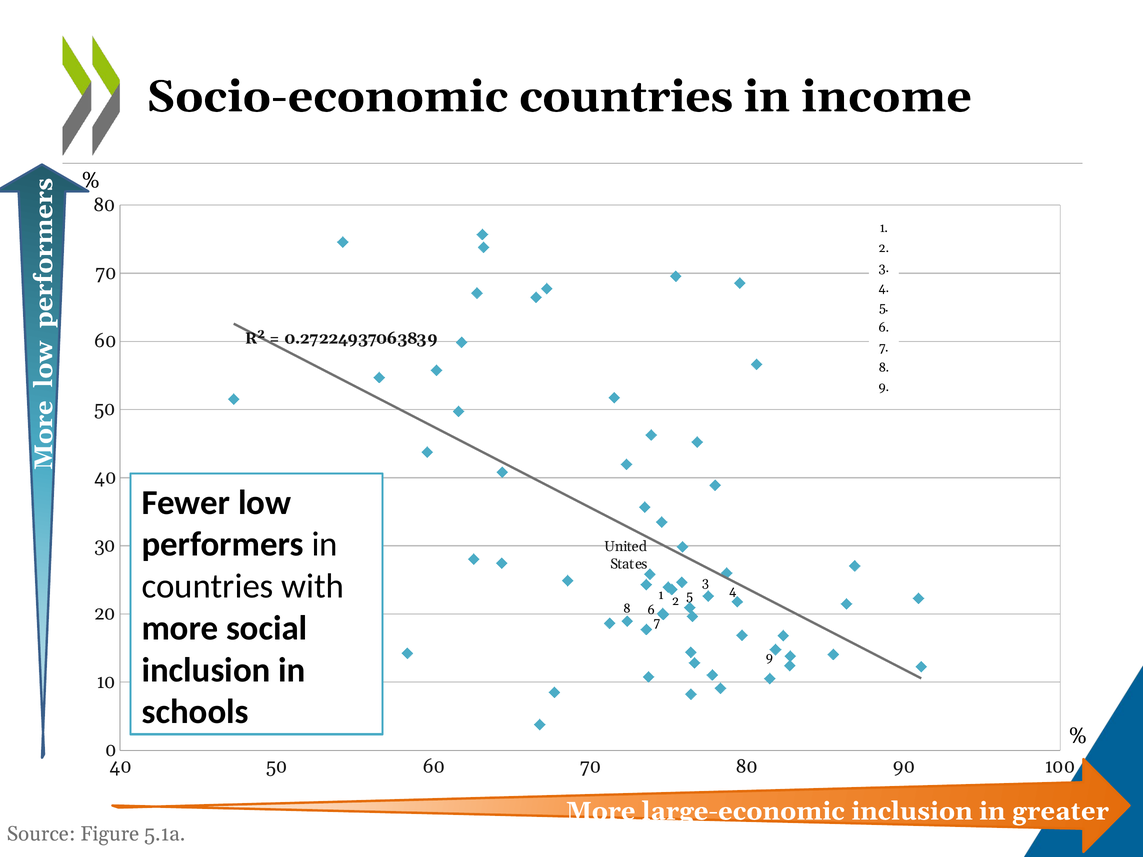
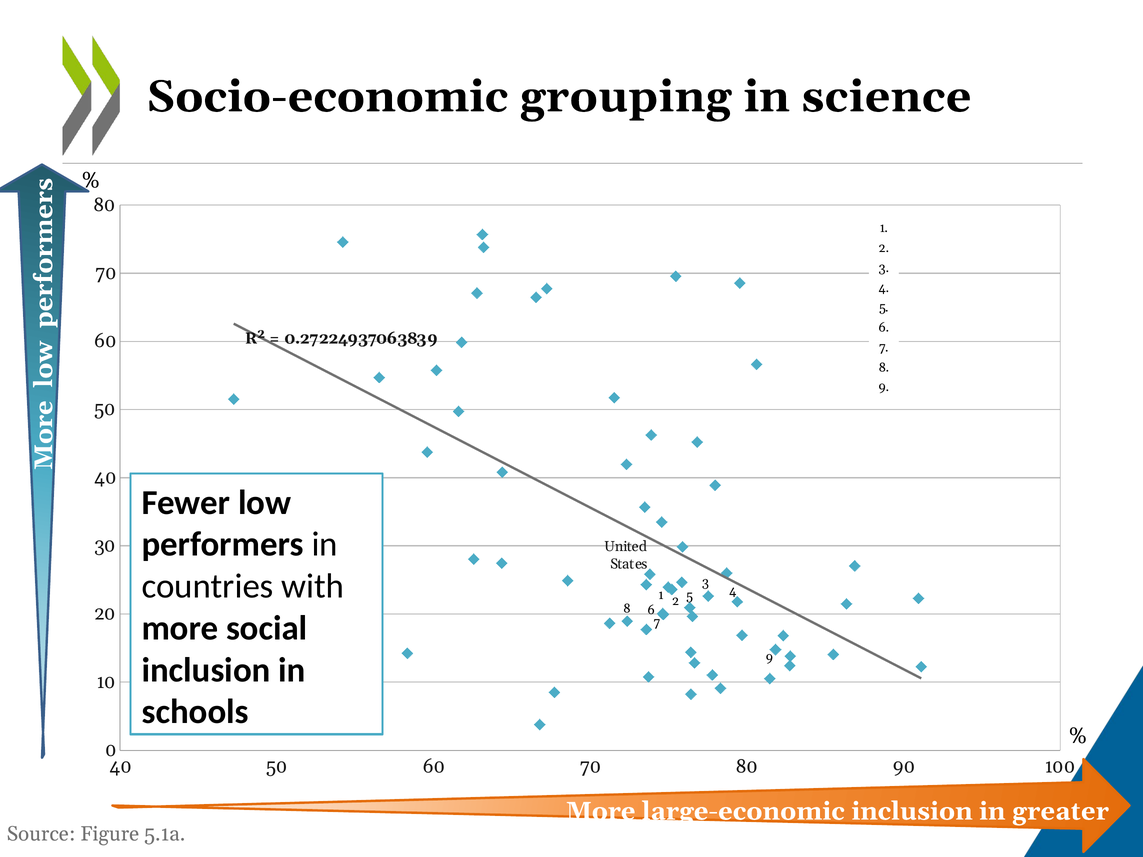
Socio-economic countries: countries -> grouping (626, 97)
income: income -> science (886, 97)
